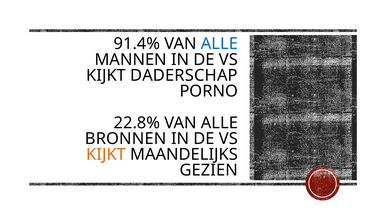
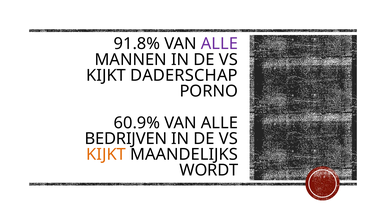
91.4%: 91.4% -> 91.8% (137, 44)
ALLE colour: blue -> purple (219, 44)
22.8%: 22.8% -> 60.9% (137, 123)
BRONNEN: BRONNEN -> BEDRIJVEN (126, 139)
GEZIEN: GEZIEN -> WORDT (209, 170)
